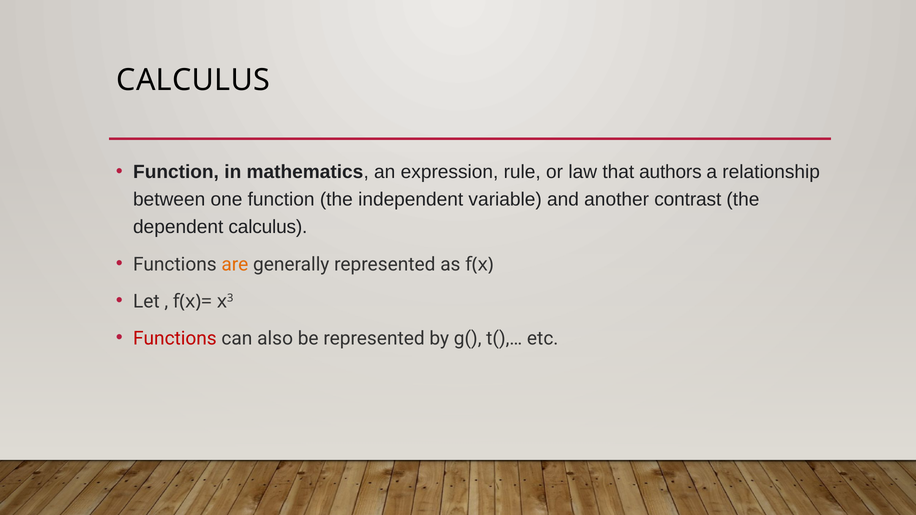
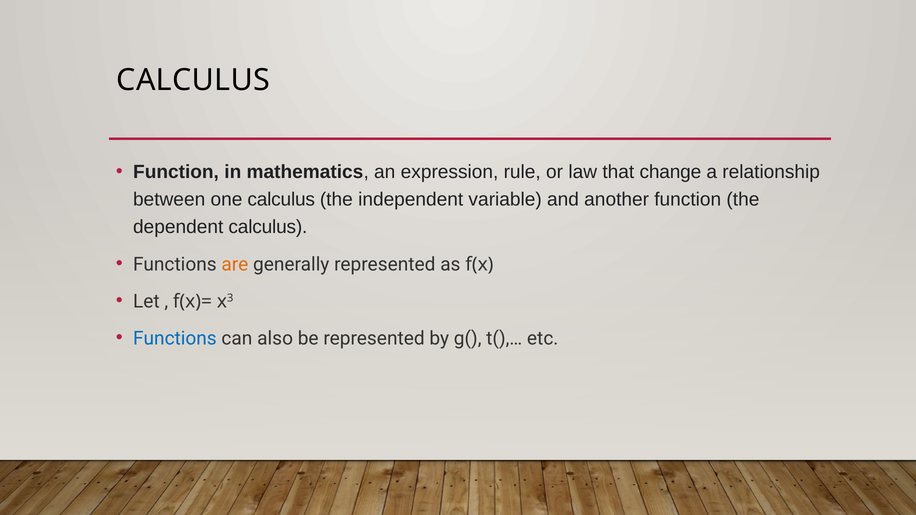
authors: authors -> change (670, 172)
one function: function -> calculus (281, 200)
another contrast: contrast -> function (688, 200)
Functions colour: red -> blue (175, 338)
